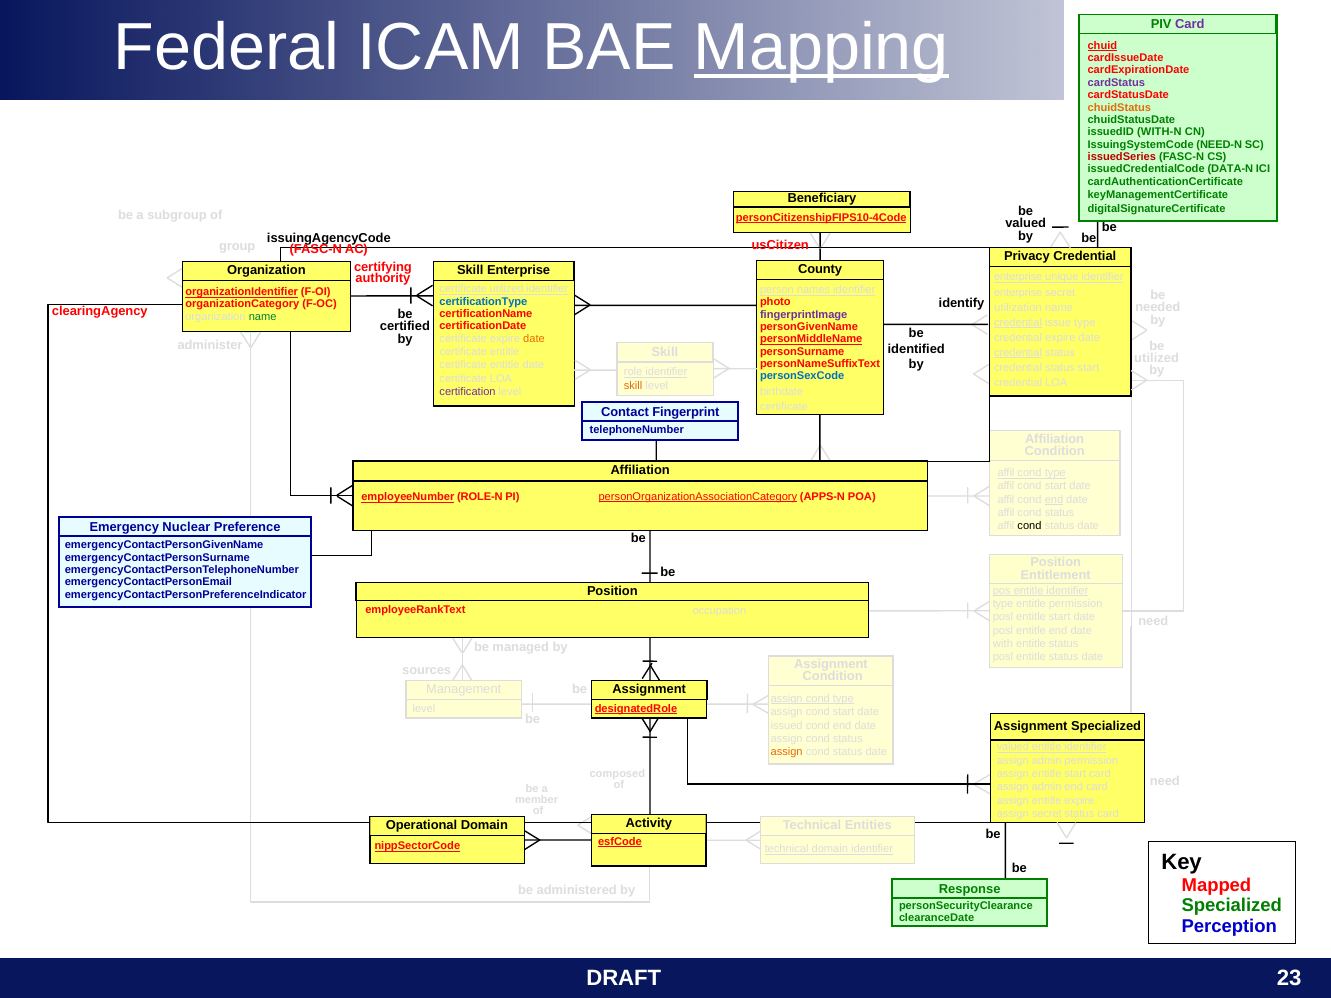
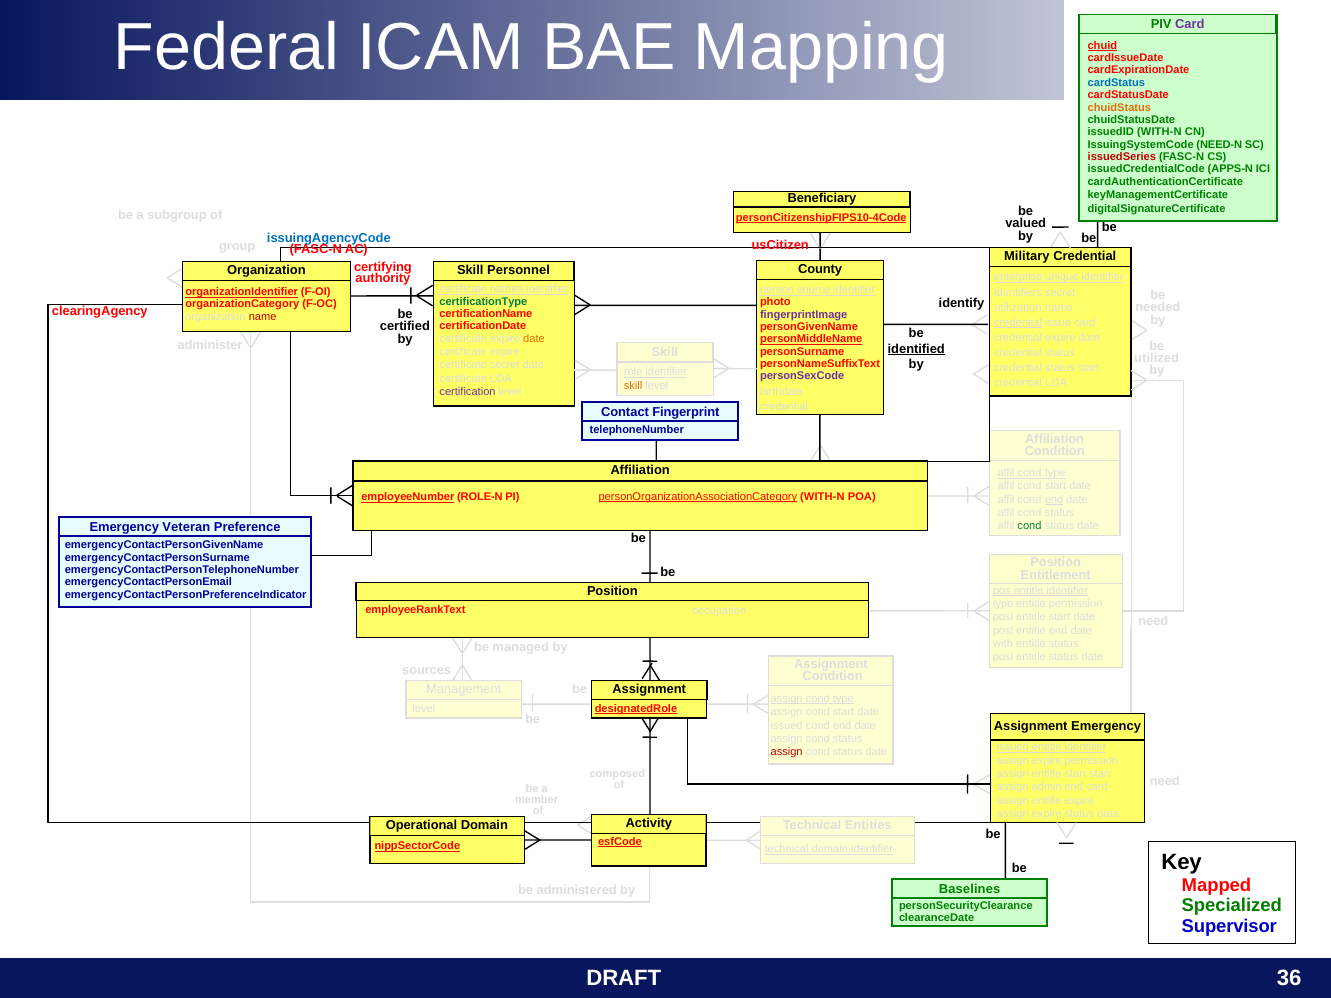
Mapping underline: present -> none (821, 47)
cardStatus colour: purple -> blue (1116, 83)
DATA-N: DATA-N -> APPS-N (1230, 169)
issuingAgencyCode colour: black -> blue (329, 238)
Privacy: Privacy -> Military (1027, 257)
Skill Enterprise: Enterprise -> Personnel (519, 271)
certificate utilized: utilized -> names (507, 289)
names: names -> source (814, 290)
enterprise: enterprise -> identifiers (1018, 293)
certificationType colour: blue -> green (483, 301)
name colour: green -> red (263, 317)
issue type: type -> card (1085, 323)
identified underline: none -> present (916, 349)
entitle: entitle -> expire (505, 352)
credential underline: present -> none (1018, 353)
entitle: entitle -> secret (505, 365)
personSexCode colour: blue -> purple (802, 376)
certificate: certificate -> credential (784, 407)
personOrganizationAssociationCategory APPS-N: APPS-N -> WITH-N (822, 497)
Nuclear: Nuclear -> Veteran (186, 527)
cond colour: black -> green (1030, 526)
Assignment Specialized: Specialized -> Emergency (1106, 726)
valued: valued -> issued (1013, 747)
assign colour: orange -> red (787, 752)
admin: admin -> expire (1047, 761)
start card: card -> start (1100, 774)
secret: secret -> expire (1047, 814)
status card: card -> data (1108, 814)
Response: Response -> Baselines (970, 889)
Perception: Perception -> Supervisor (1229, 927)
23: 23 -> 36 (1289, 979)
